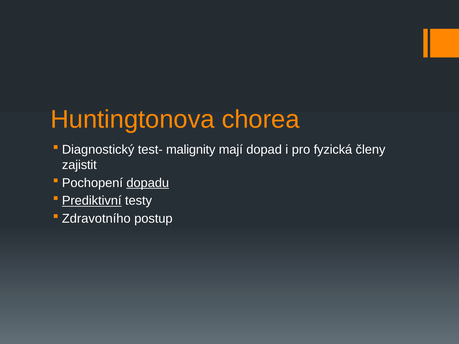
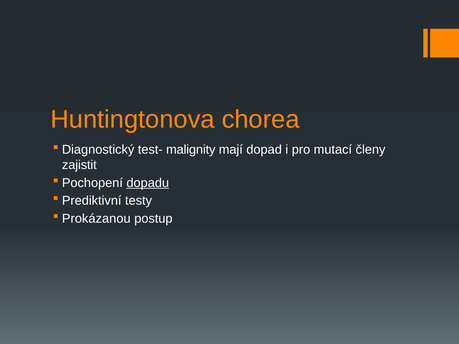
fyzická: fyzická -> mutací (333, 150)
Prediktivní underline: present -> none (92, 201)
Zdravotního: Zdravotního -> Prokázanou (96, 219)
